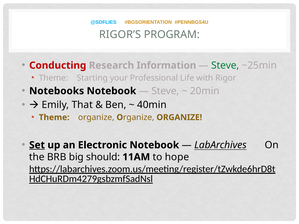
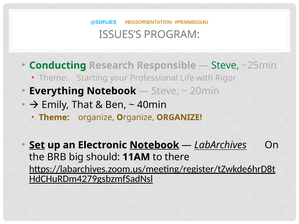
RIGOR’S: RIGOR’S -> ISSUES’S (120, 35)
Conducting colour: red -> green (58, 65)
Information: Information -> Responsible (166, 65)
Notebooks: Notebooks -> Everything (57, 91)
Notebook underline: none -> present (154, 145)
hope: hope -> there (177, 157)
